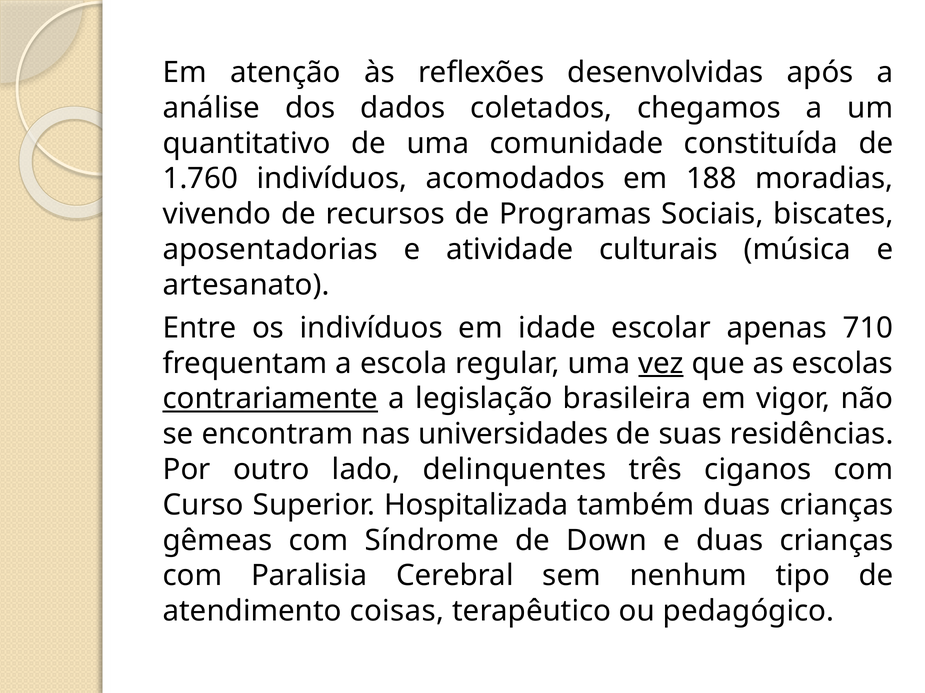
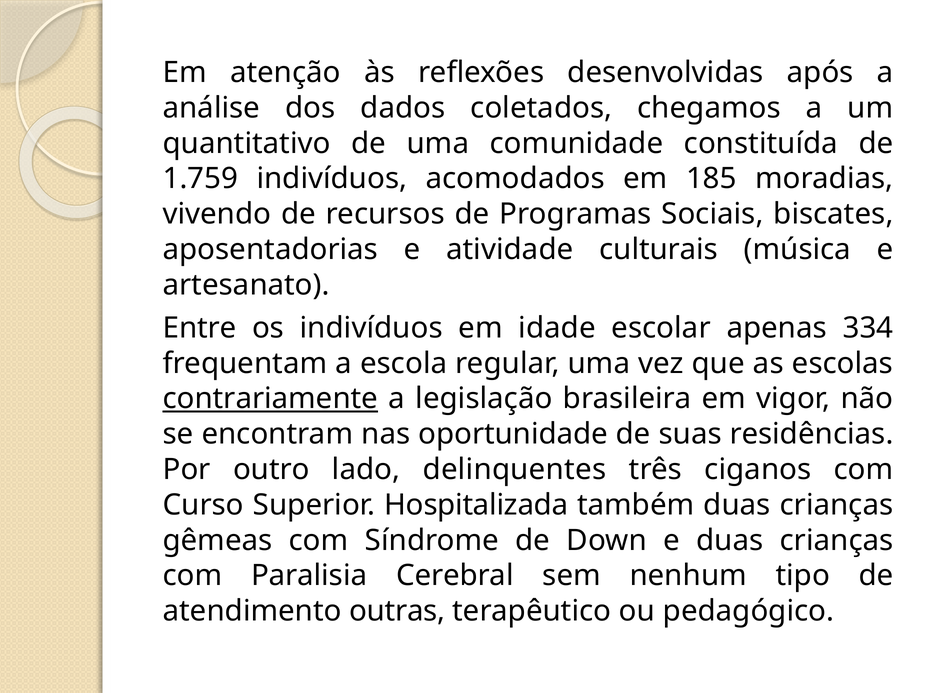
1.760: 1.760 -> 1.759 (200, 179)
188: 188 -> 185 (711, 179)
710: 710 -> 334 (868, 328)
vez underline: present -> none (661, 364)
universidades: universidades -> oportunidade (513, 435)
coisas: coisas -> outras (397, 612)
